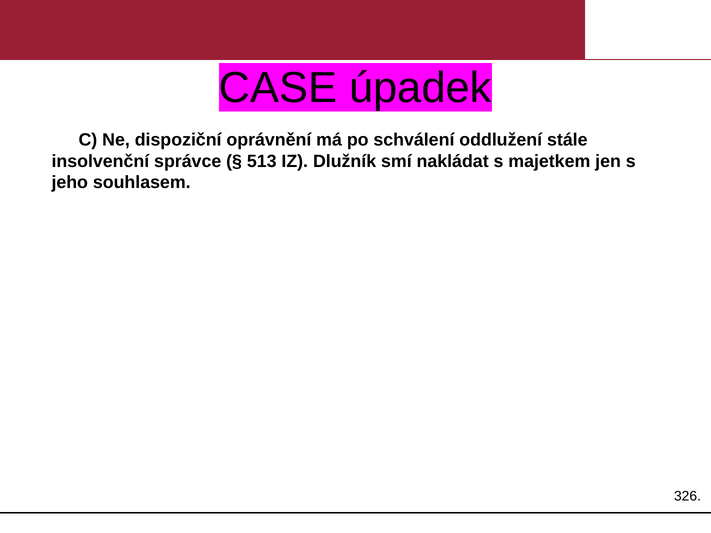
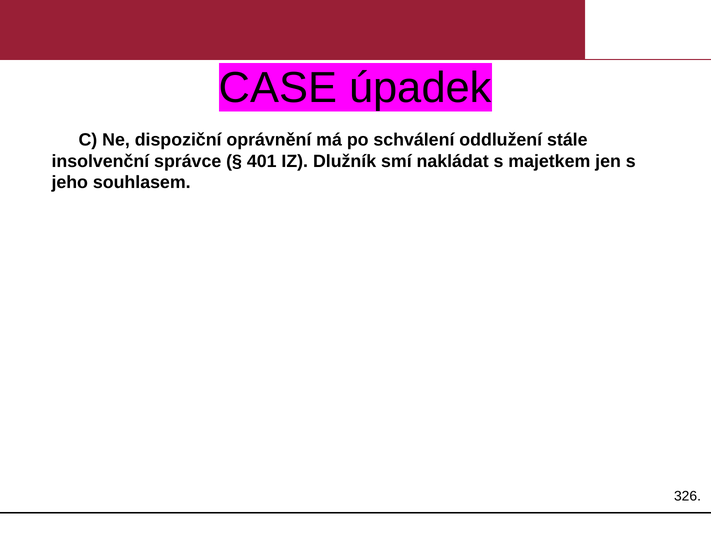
513: 513 -> 401 (262, 161)
